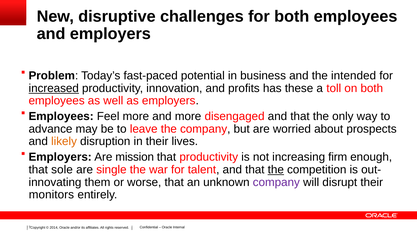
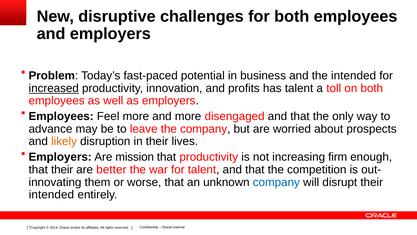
has these: these -> talent (299, 88)
that sole: sole -> their (62, 169)
single: single -> better (111, 169)
the underline: present -> none (276, 169)
company colour: purple -> blue (276, 182)
monitors: monitors -> intended (51, 194)
